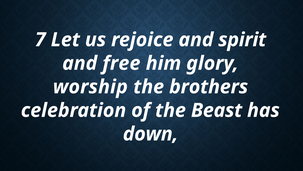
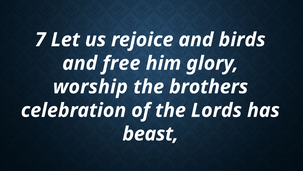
spirit: spirit -> birds (242, 40)
Beast: Beast -> Lords (216, 110)
down: down -> beast (150, 134)
